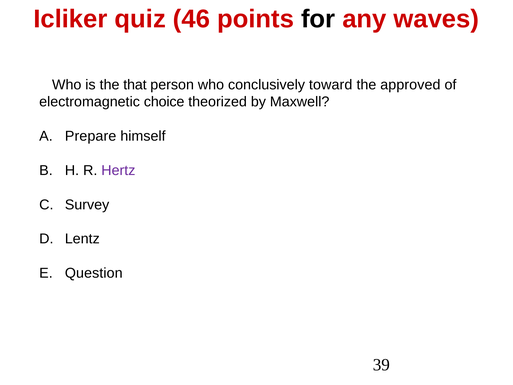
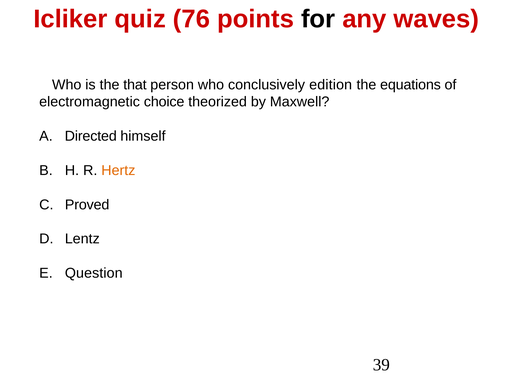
46: 46 -> 76 (191, 19)
toward: toward -> edition (331, 85)
approved: approved -> equations (410, 85)
Prepare: Prepare -> Directed (91, 136)
Hertz colour: purple -> orange (118, 170)
Survey: Survey -> Proved (87, 204)
